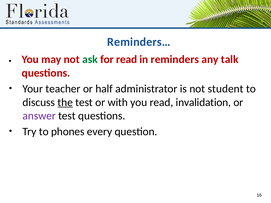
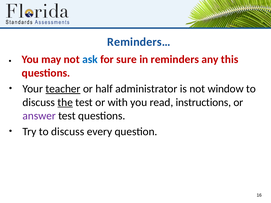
ask colour: green -> blue (90, 60)
for read: read -> sure (127, 60)
talk: talk -> this (230, 60)
teacher underline: none -> present (63, 89)
student: student -> window (226, 89)
invalidation: invalidation -> instructions (203, 102)
Try to phones: phones -> discuss (68, 132)
